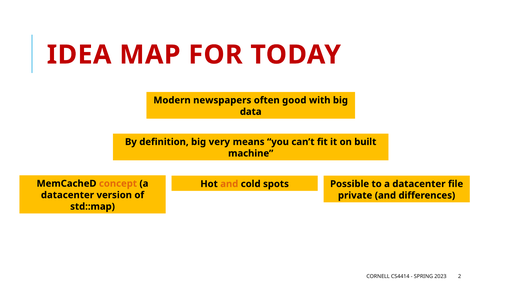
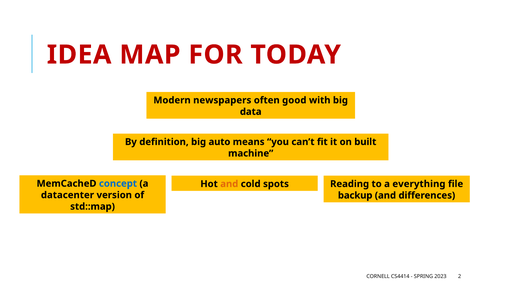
very: very -> auto (219, 142)
concept colour: orange -> blue (118, 184)
Possible: Possible -> Reading (350, 184)
to a datacenter: datacenter -> everything (419, 184)
private: private -> backup (355, 196)
